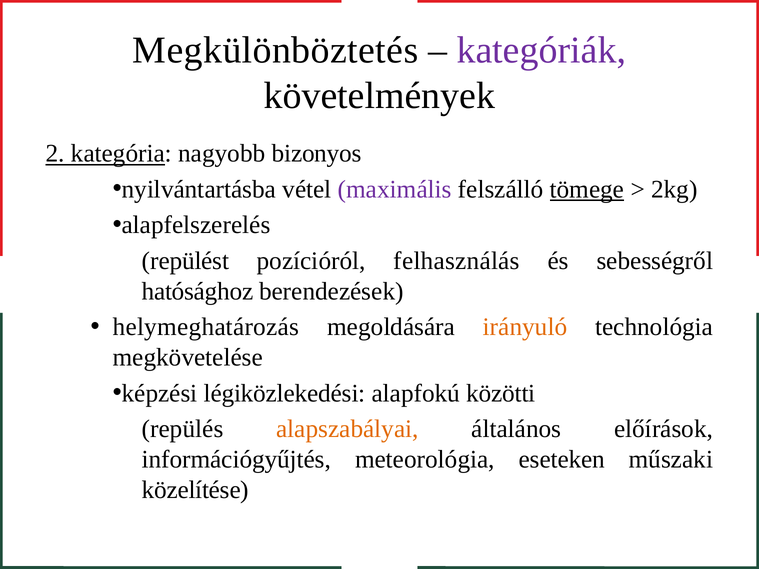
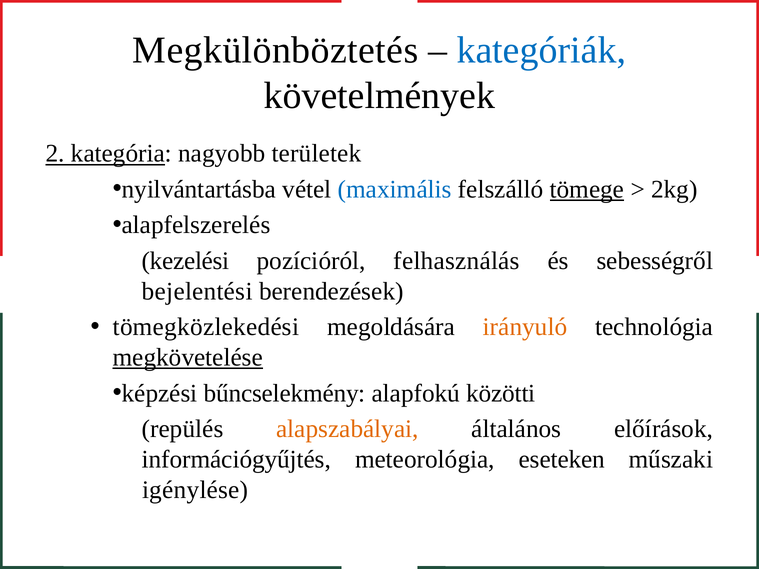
kategóriák colour: purple -> blue (541, 50)
bizonyos: bizonyos -> területek (317, 154)
maximális colour: purple -> blue (395, 189)
repülést: repülést -> kezelési (186, 261)
hatósághoz: hatósághoz -> bejelentési (197, 291)
helymeghatározás: helymeghatározás -> tömegközlekedési (206, 327)
megkövetelése underline: none -> present (188, 358)
légiközlekedési: légiközlekedési -> bűncselekmény (285, 393)
közelítése: közelítése -> igénylése (195, 490)
